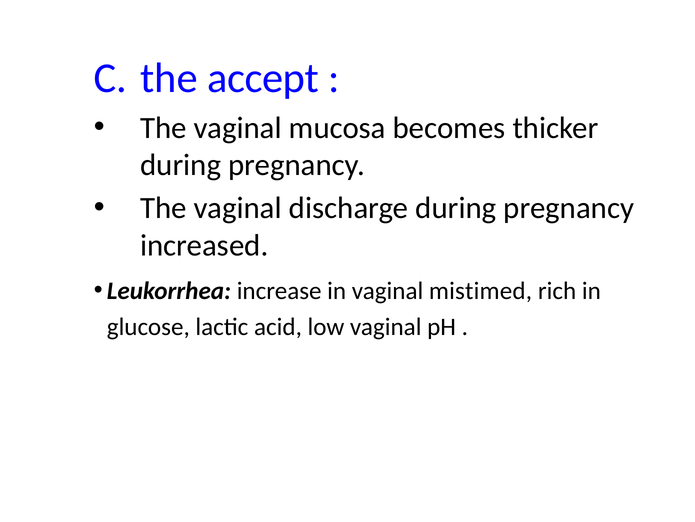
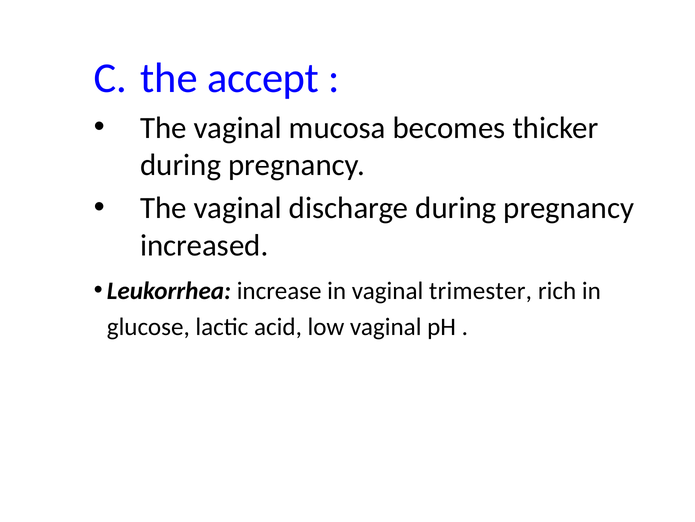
mistimed: mistimed -> trimester (480, 291)
